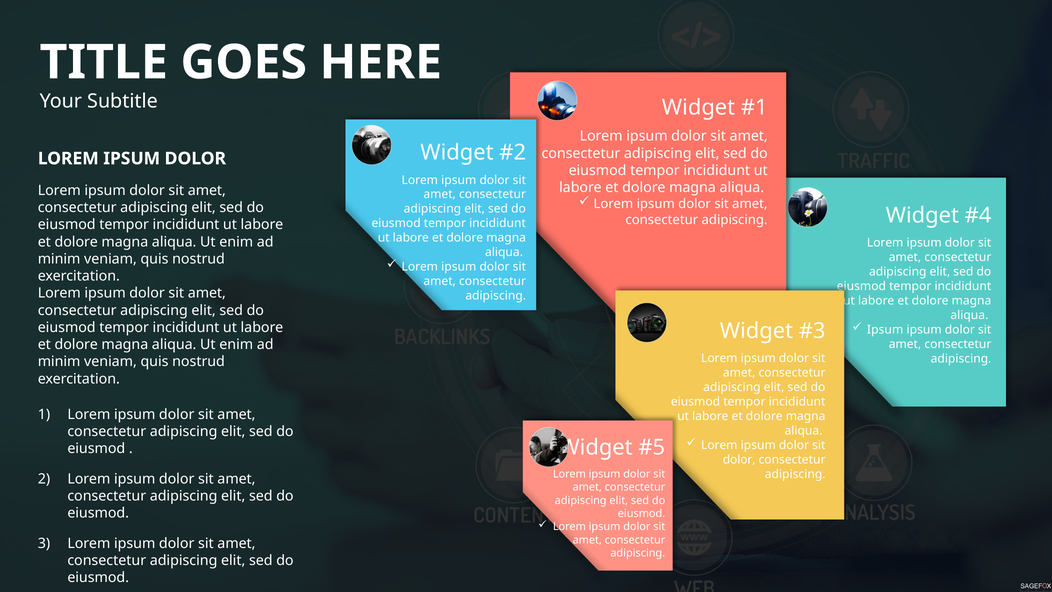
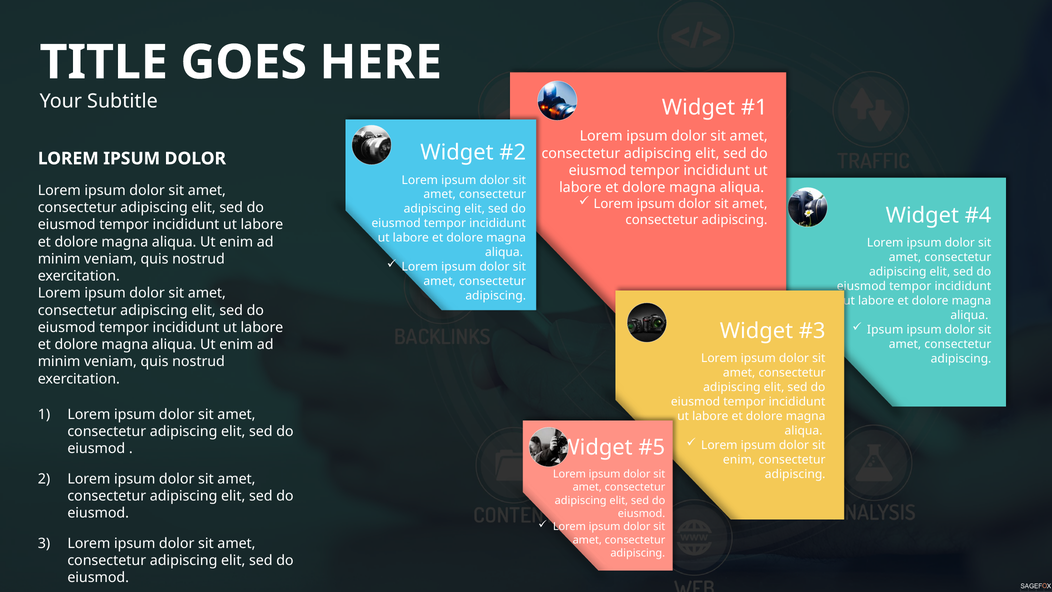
dolor: dolor -> enim (739, 459)
